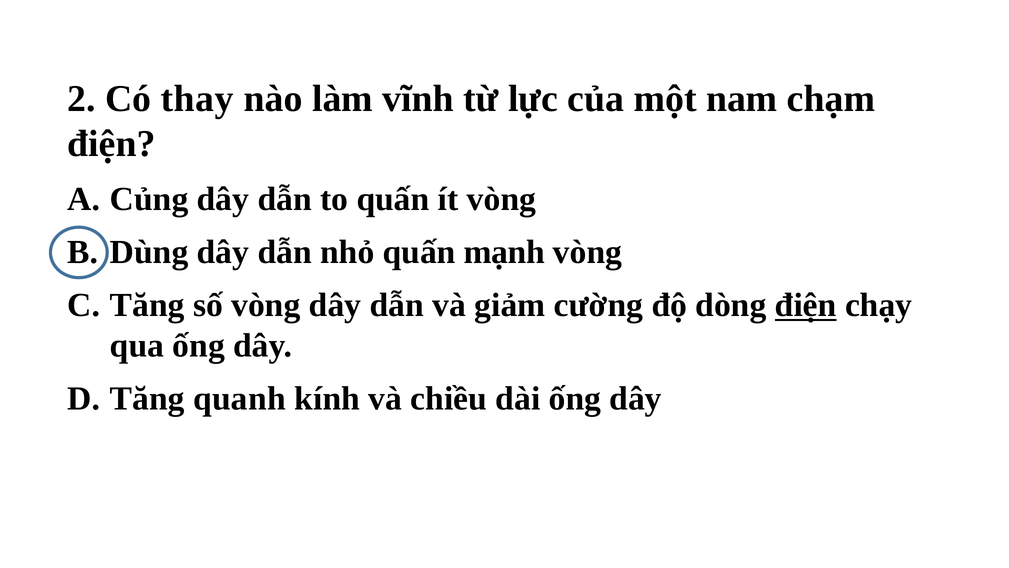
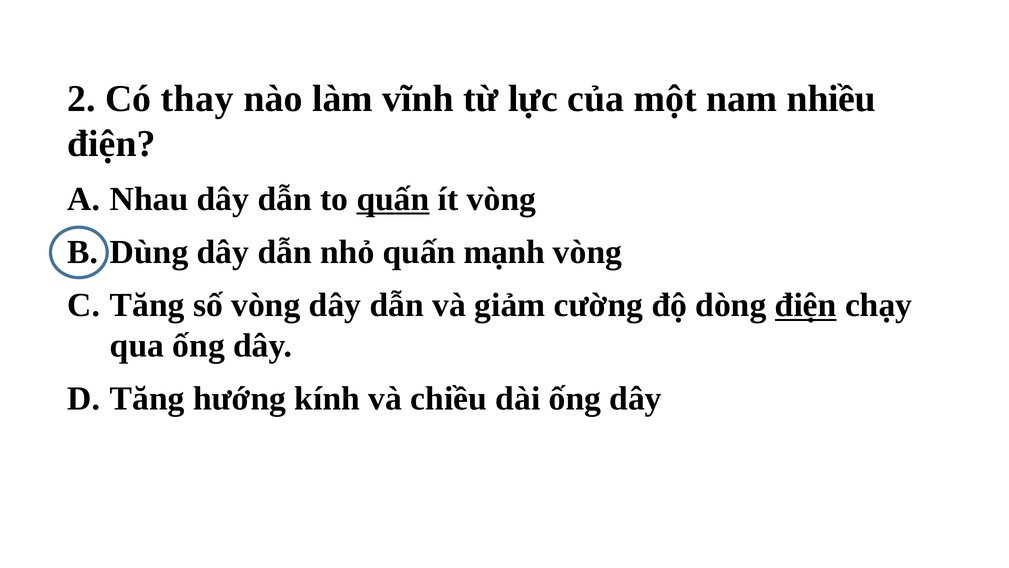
chạm: chạm -> nhiều (831, 98)
Củng: Củng -> Nhau (149, 199)
quấn underline: none -> present (393, 199)
quanh: quanh -> hướng (240, 398)
